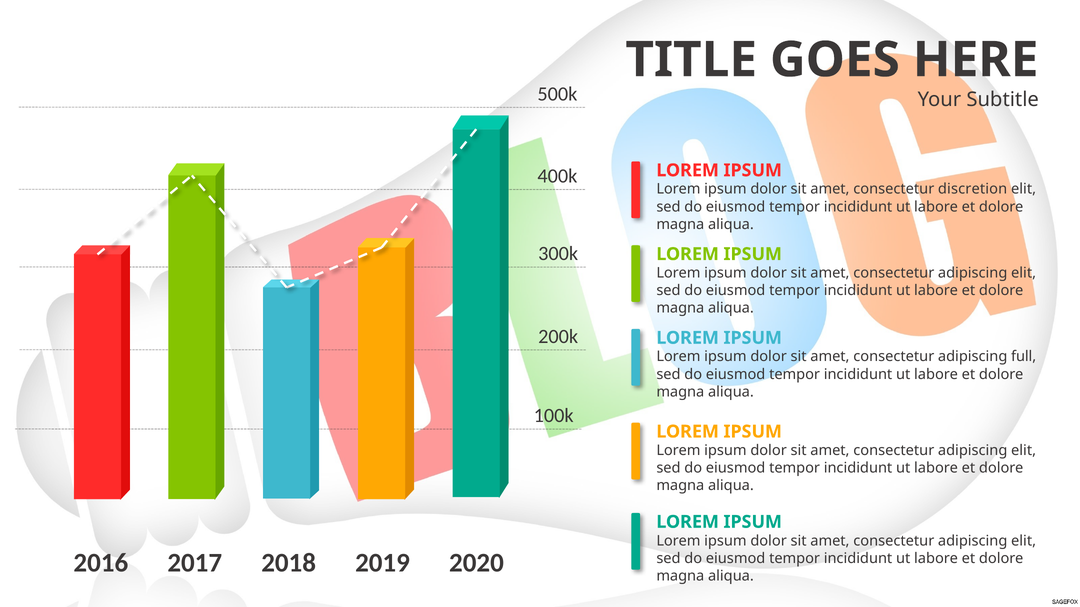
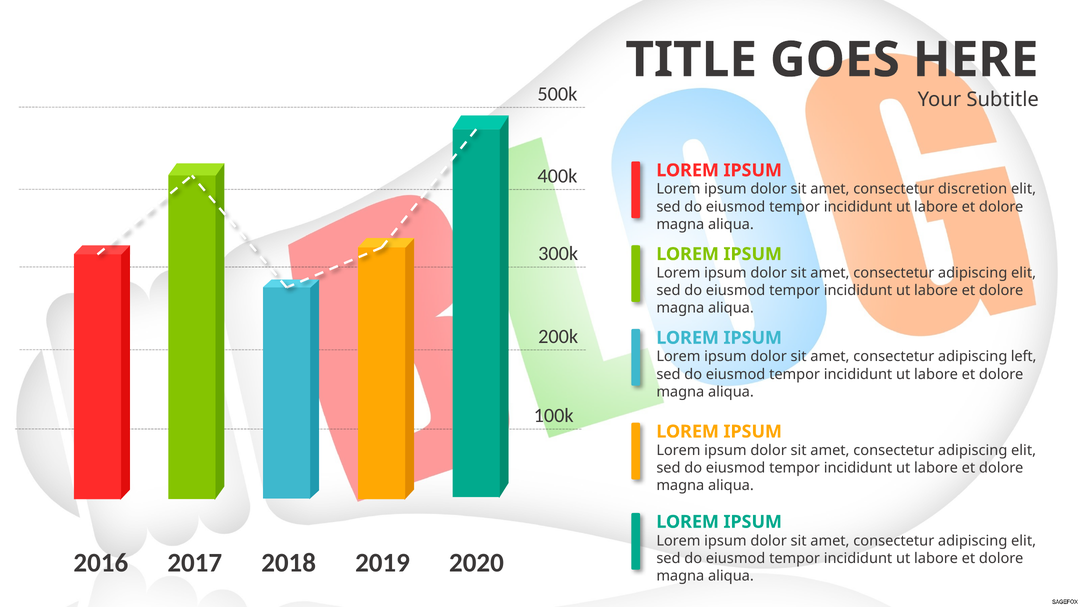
full: full -> left (1024, 357)
